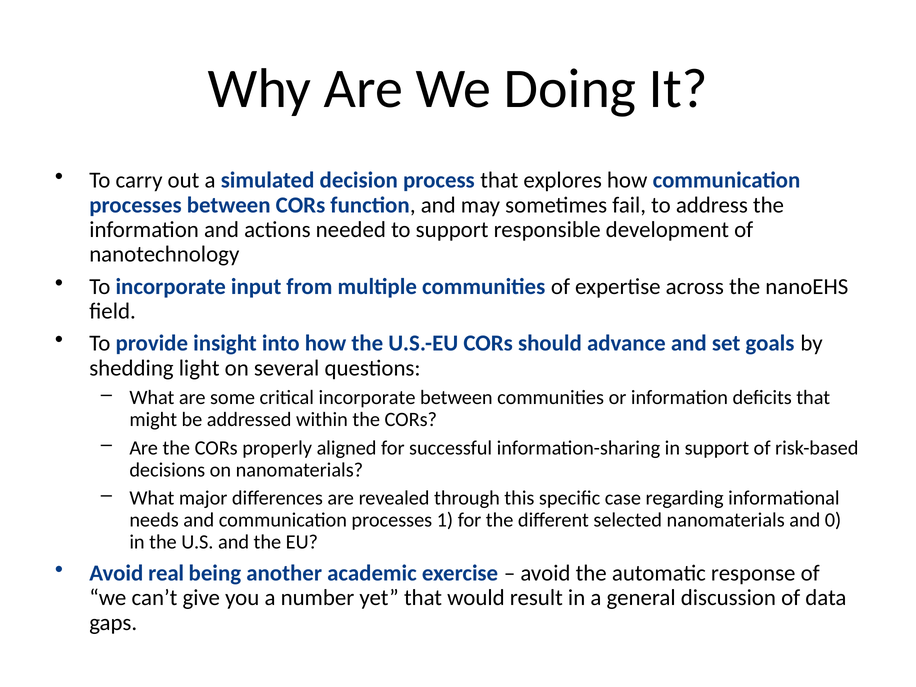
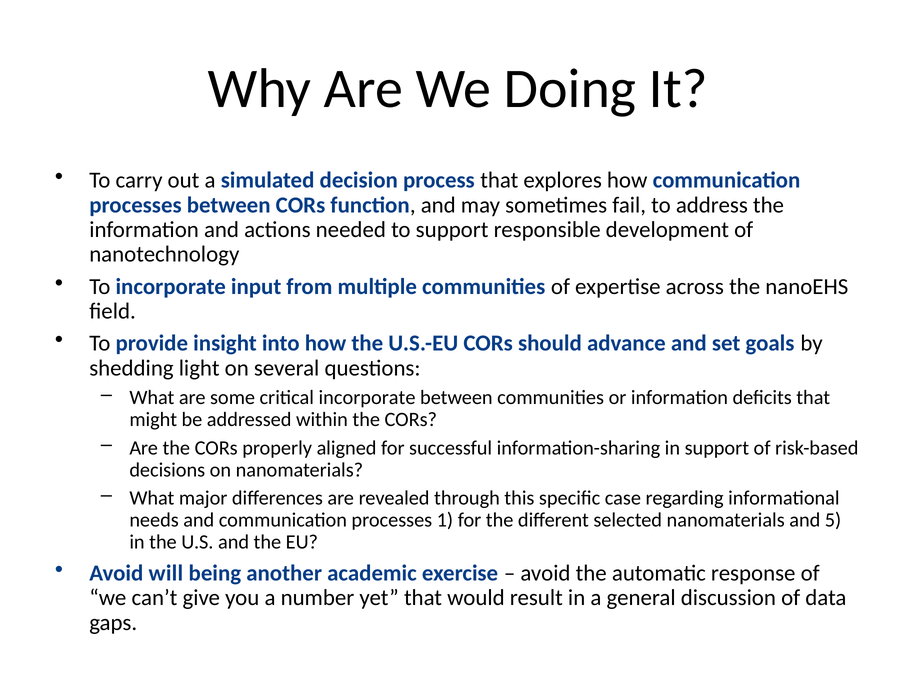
0: 0 -> 5 (833, 520)
real: real -> will (166, 573)
